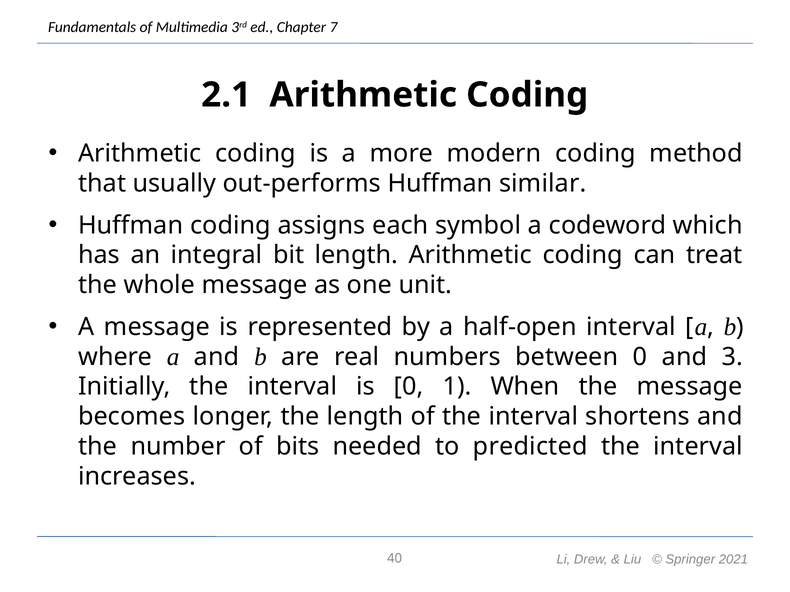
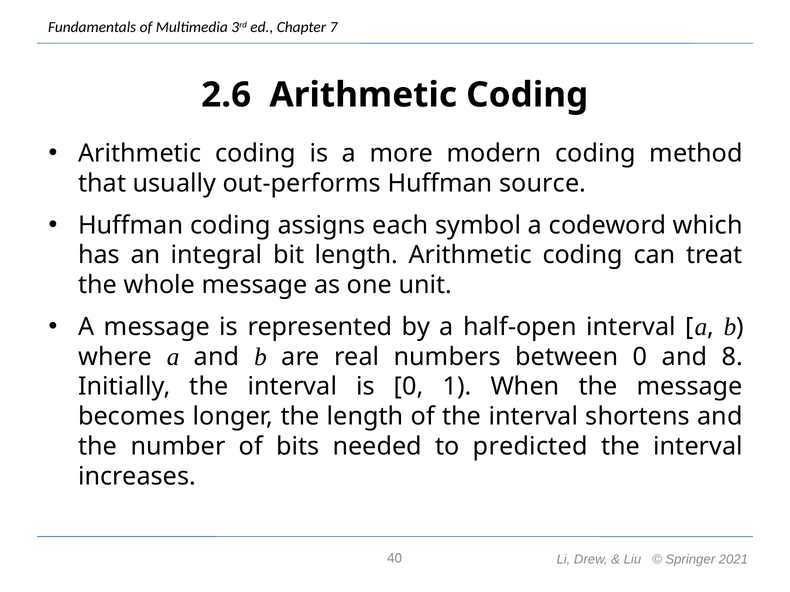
2.1: 2.1 -> 2.6 (226, 95)
similar: similar -> source (543, 184)
3: 3 -> 8 (732, 357)
